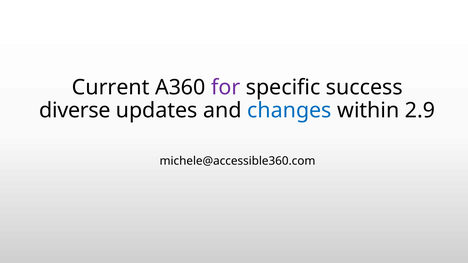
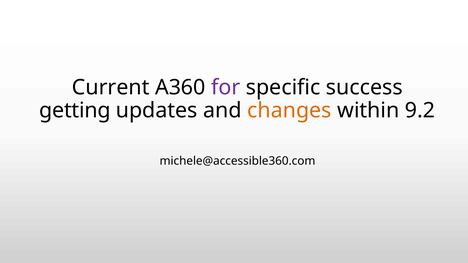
diverse: diverse -> getting (75, 111)
changes colour: blue -> orange (289, 111)
2.9: 2.9 -> 9.2 (420, 111)
